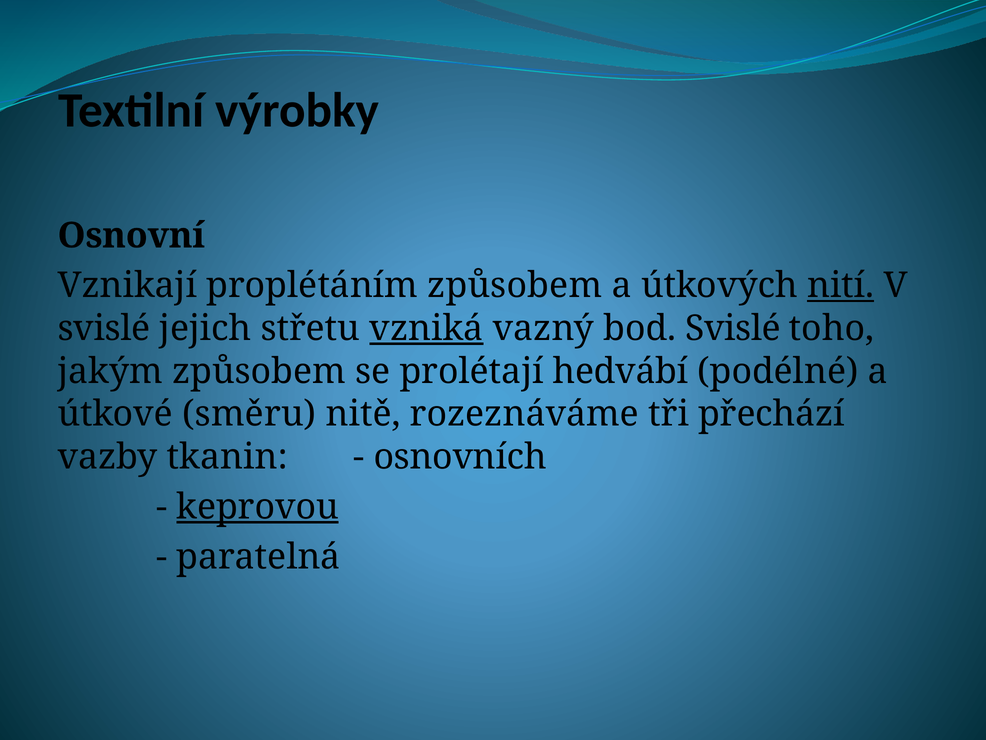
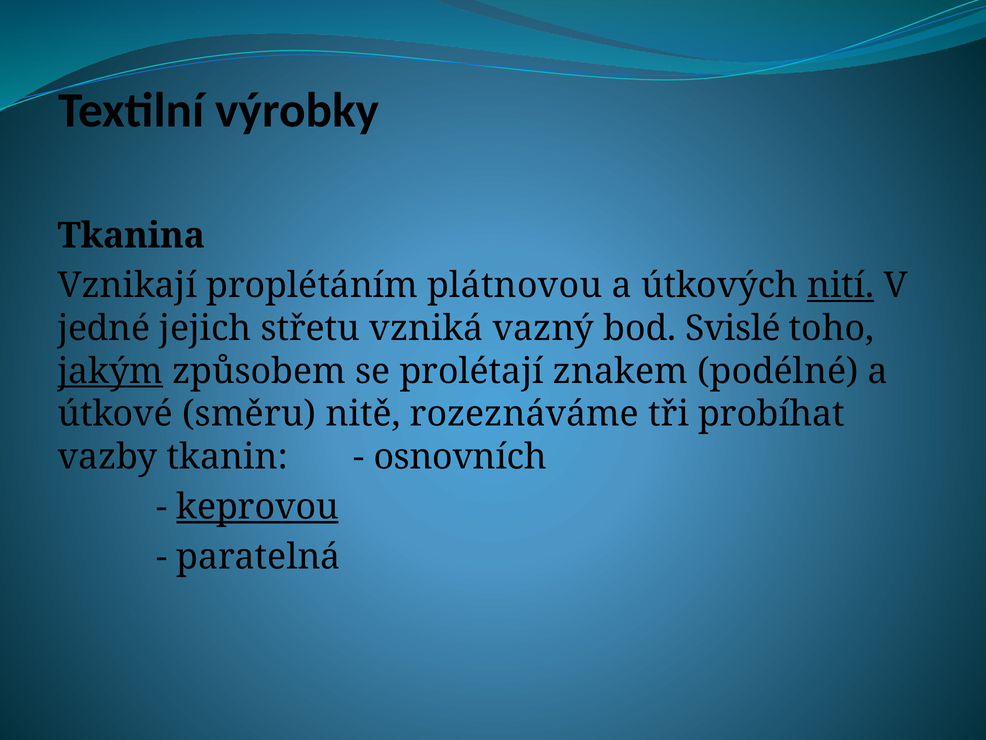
Osnovní: Osnovní -> Tkanina (131, 235)
proplétáním způsobem: způsobem -> plátnovou (515, 285)
svislé: svislé -> jedné (104, 328)
vzniká underline: present -> none (426, 328)
jakým underline: none -> present (110, 371)
hedvábí: hedvábí -> znakem (620, 371)
přechází: přechází -> probíhat (771, 414)
